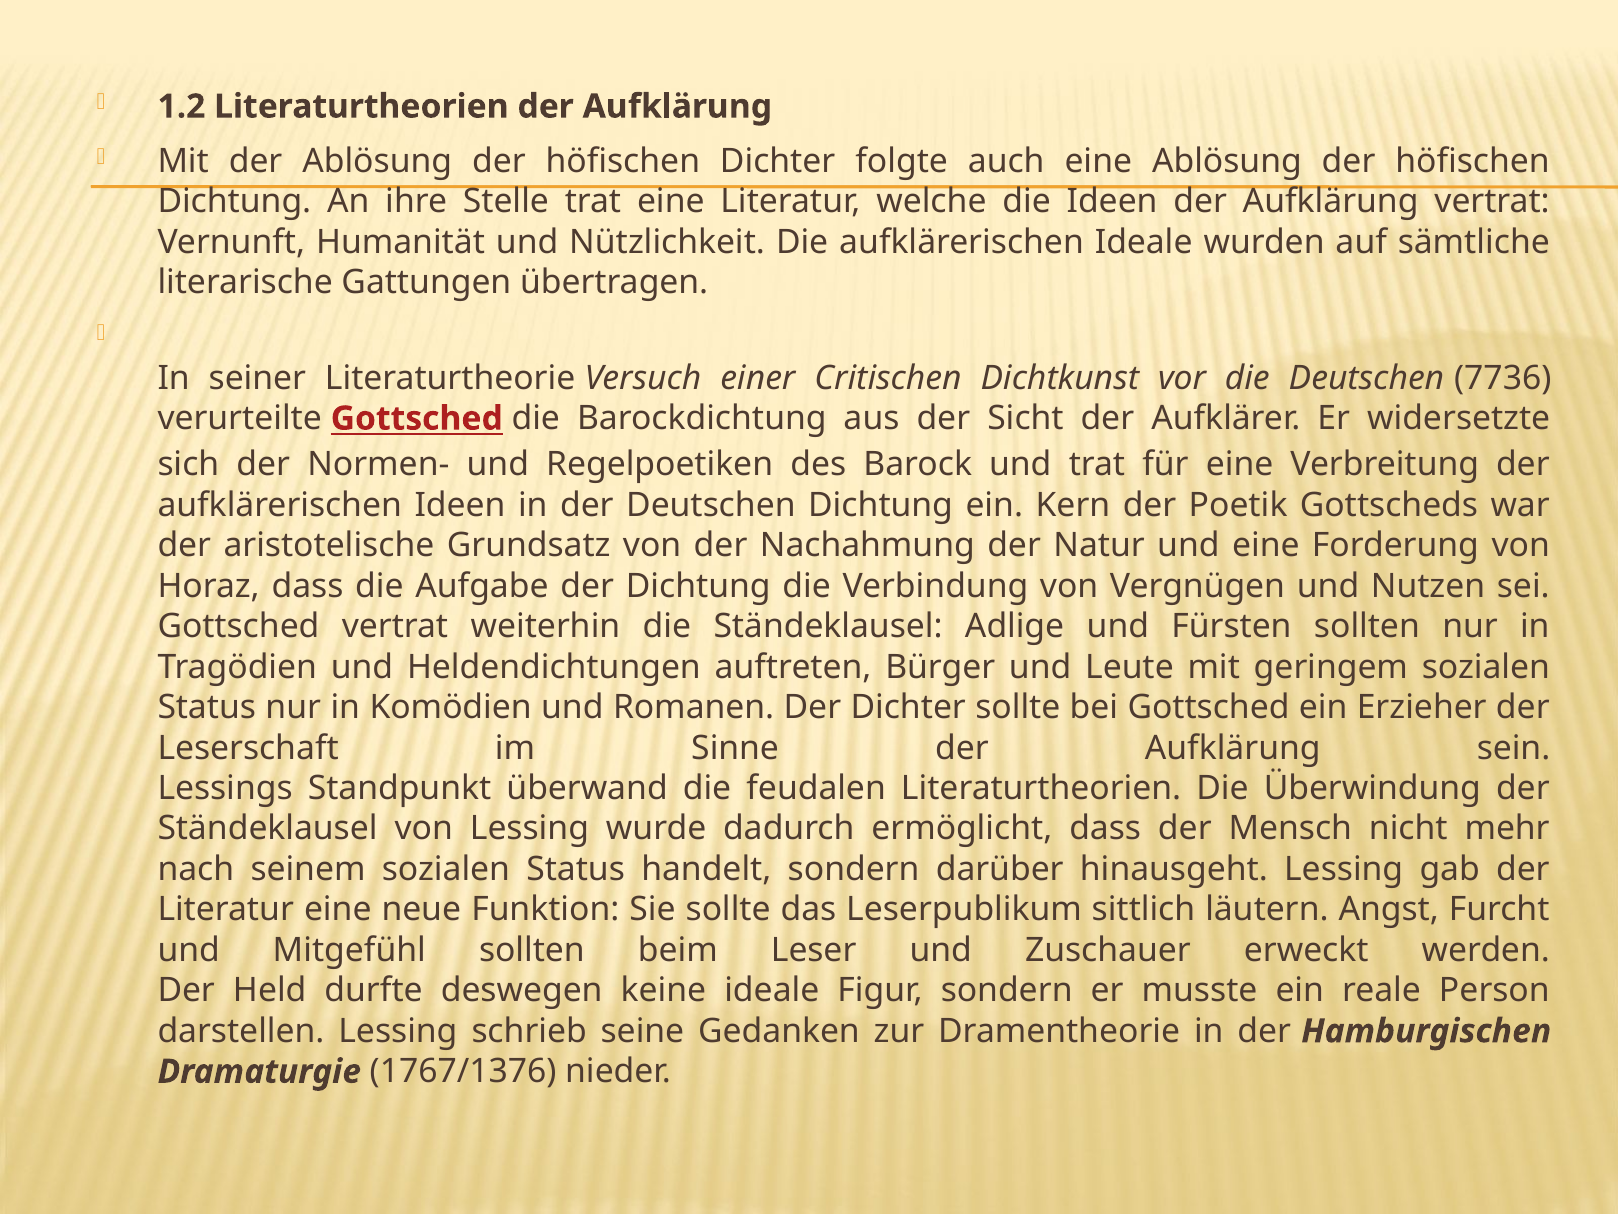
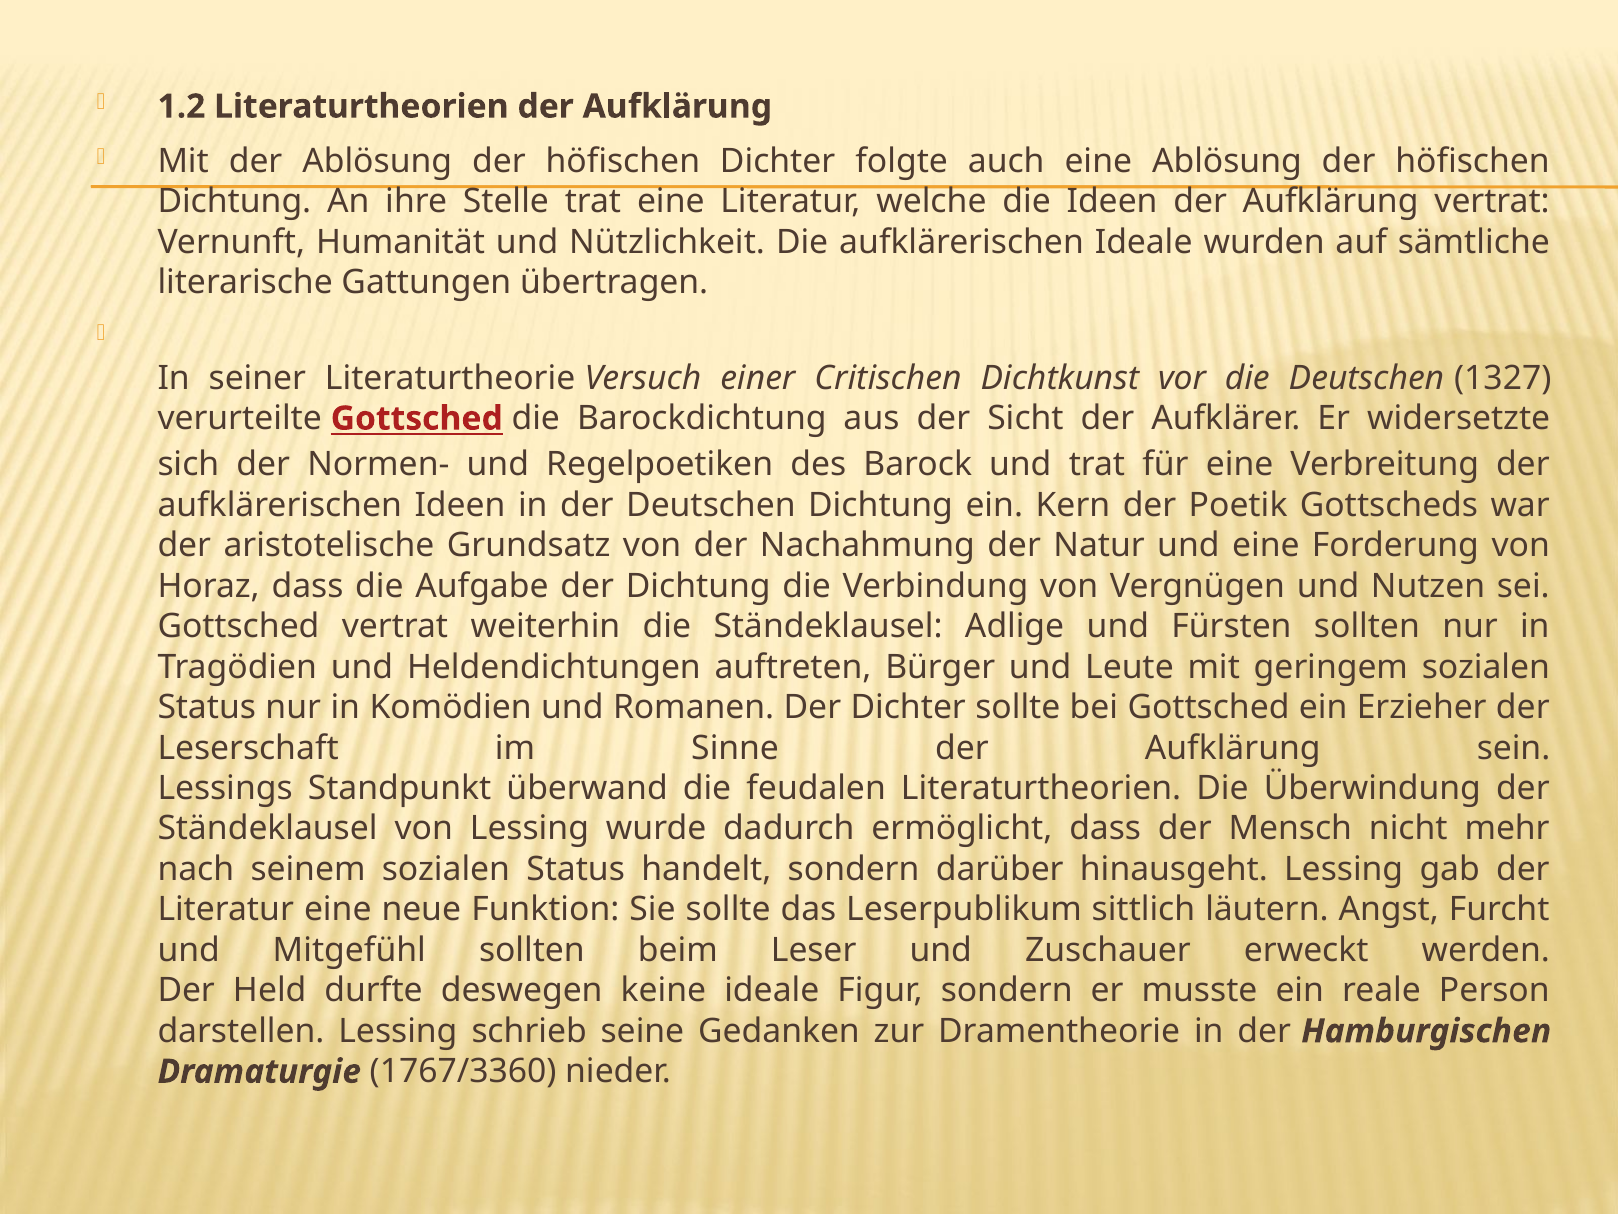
7736: 7736 -> 1327 (1503, 378)
1767/1376: 1767/1376 -> 1767/3360 (463, 1071)
